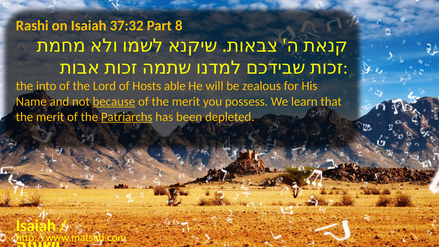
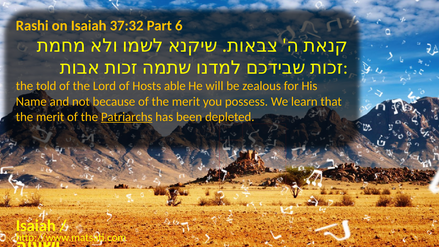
8: 8 -> 6 (179, 26)
into: into -> told (46, 86)
because underline: present -> none (114, 101)
